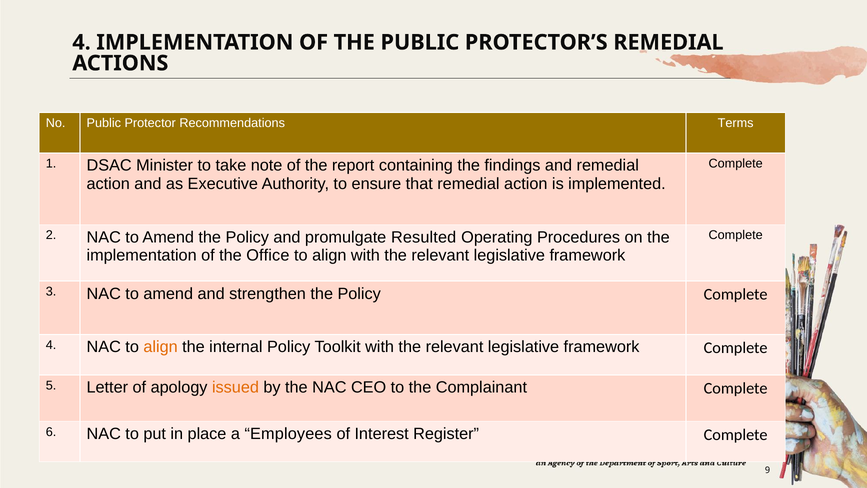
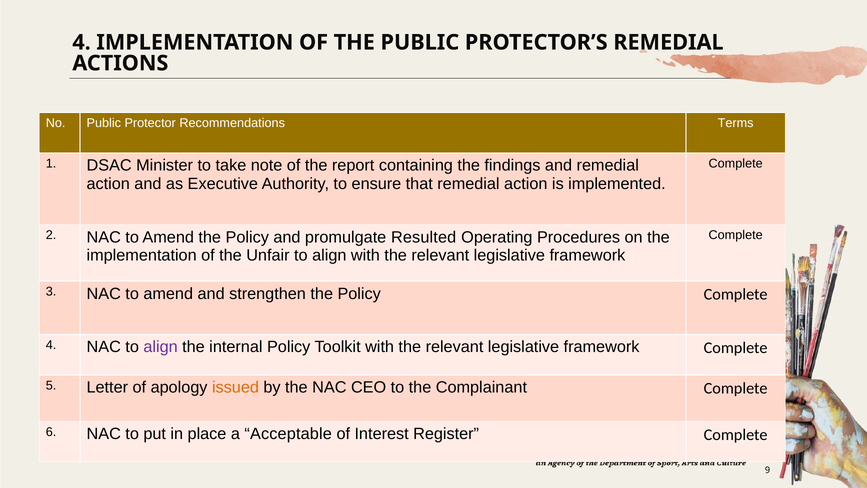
Office: Office -> Unfair (268, 255)
align colour: orange -> purple (161, 347)
Employees: Employees -> Acceptable (288, 434)
